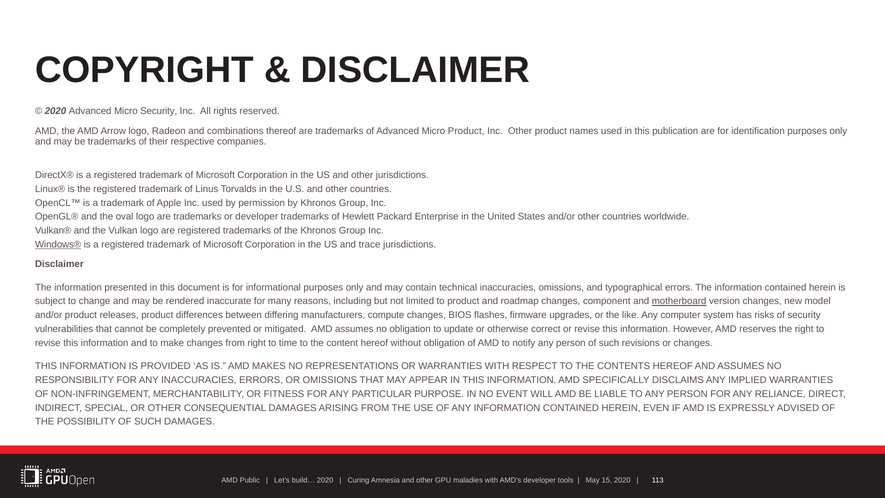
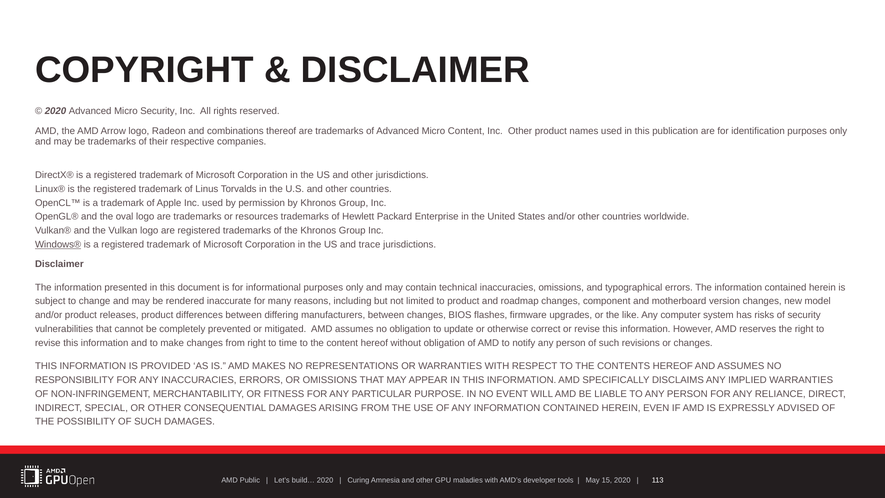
Micro Product: Product -> Content (466, 131)
or developer: developer -> resources (257, 217)
motherboard underline: present -> none (679, 301)
manufacturers compute: compute -> between (386, 315)
